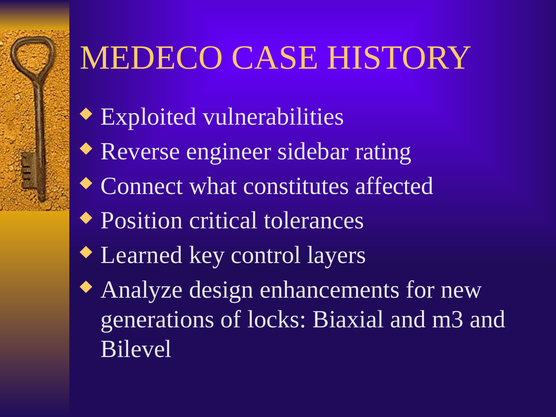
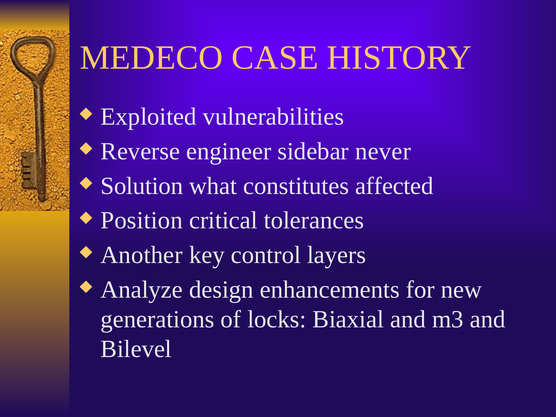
rating: rating -> never (383, 151)
Connect: Connect -> Solution (142, 186)
Learned: Learned -> Another (142, 255)
